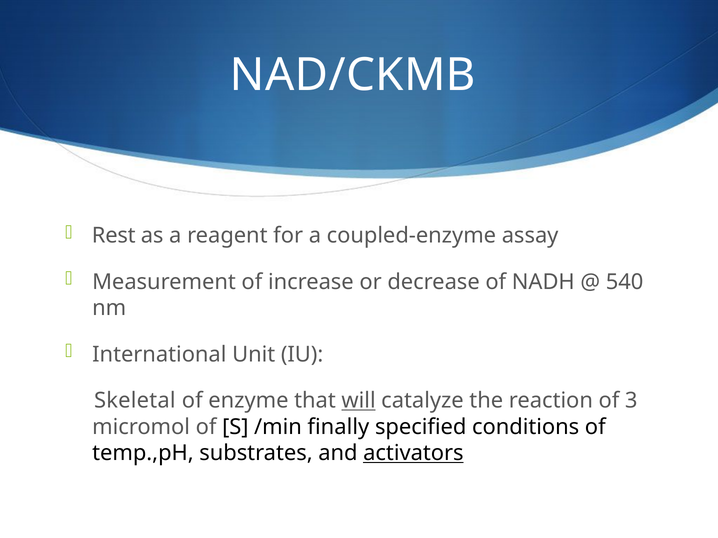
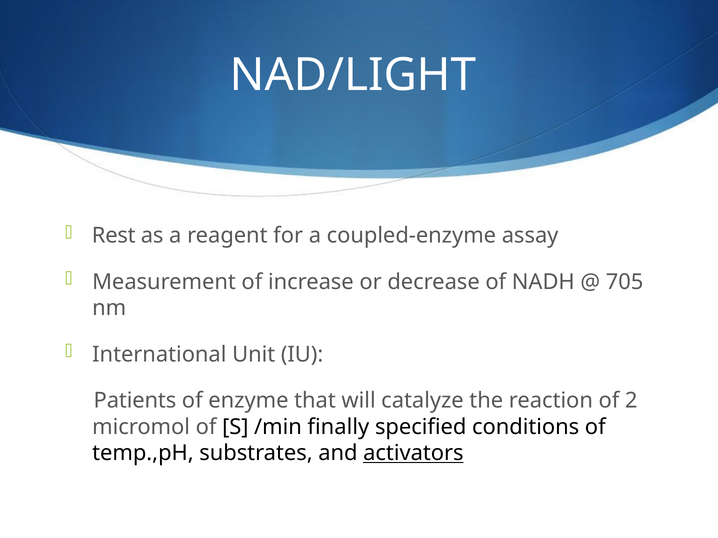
NAD/CKMB: NAD/CKMB -> NAD/LIGHT (353, 75)
540: 540 -> 705 (625, 282)
Skeletal: Skeletal -> Patients (135, 401)
will underline: present -> none (359, 401)
3: 3 -> 2 (631, 401)
